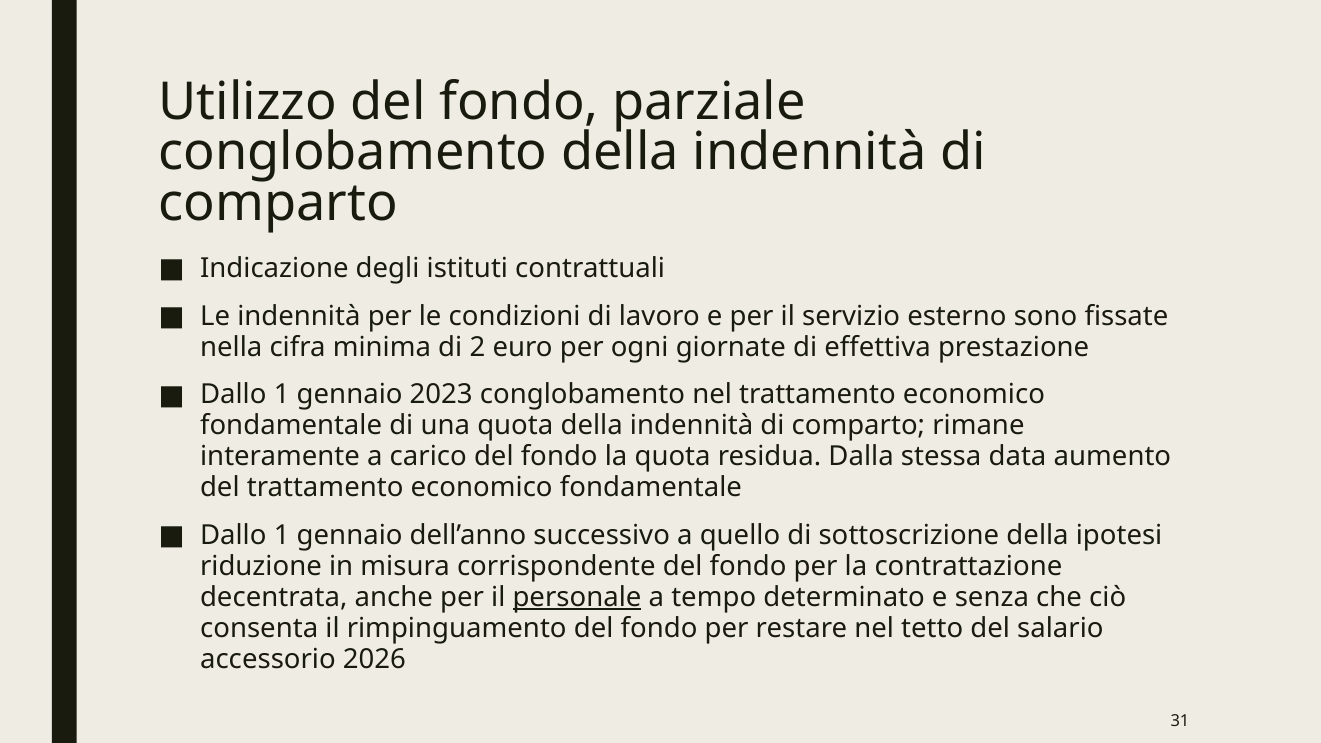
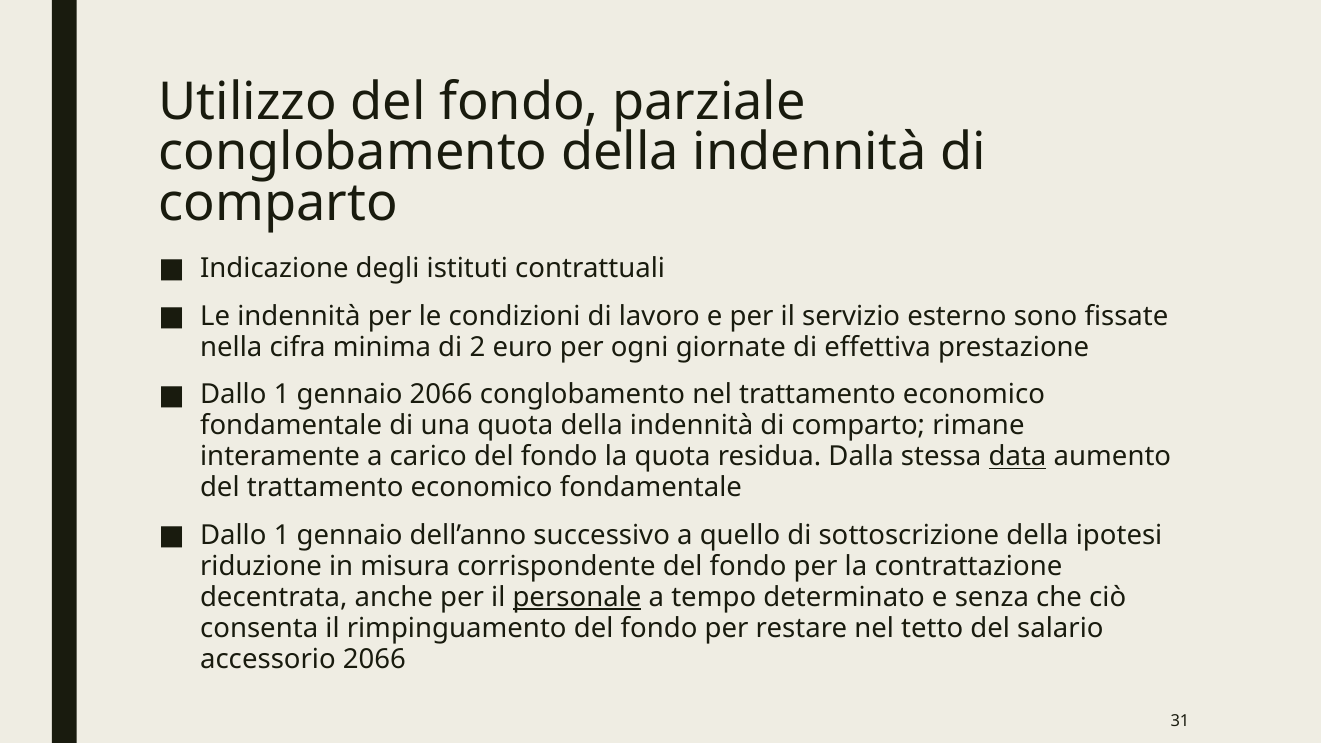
gennaio 2023: 2023 -> 2066 (441, 395)
data underline: none -> present (1018, 457)
accessorio 2026: 2026 -> 2066 (374, 660)
